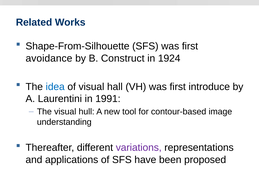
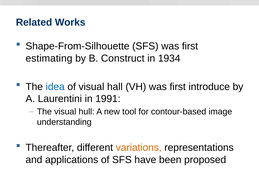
avoidance: avoidance -> estimating (49, 58)
1924: 1924 -> 1934 (169, 58)
variations colour: purple -> orange (139, 147)
